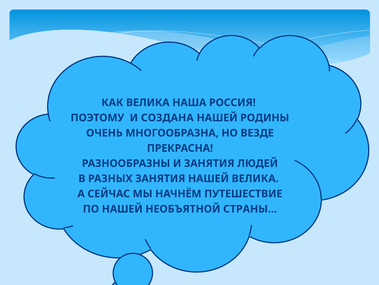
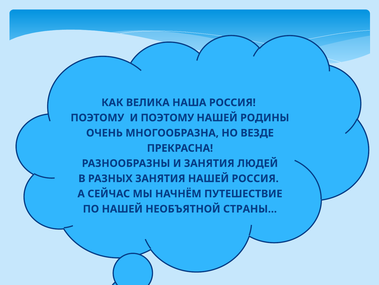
И СОЗДАНА: СОЗДАНА -> ПОЭТОМУ (167, 118)
НАШЕЙ ВЕЛИКА: ВЕЛИКА -> РОССИЯ (255, 178)
